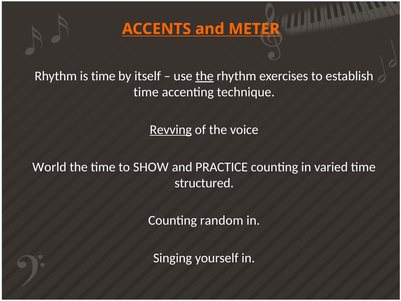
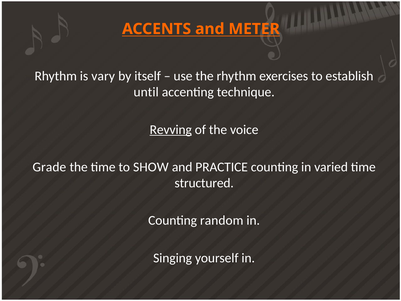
is time: time -> vary (103, 76)
the underline: present -> none (205, 76)
time: time -> until (146, 92)
World: World -> Grade (49, 167)
